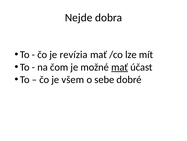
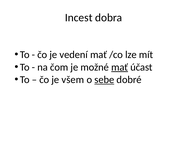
Nejde: Nejde -> Incest (79, 18)
revízia: revízia -> vedení (74, 54)
sebe underline: none -> present (104, 79)
